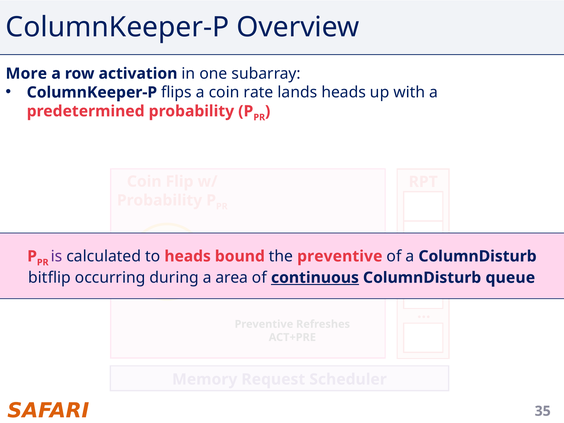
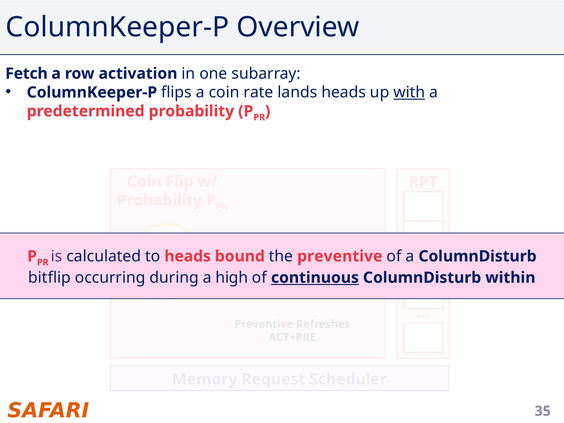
More: More -> Fetch (26, 74)
with underline: none -> present (409, 92)
area: area -> high (232, 278)
queue: queue -> within (510, 278)
